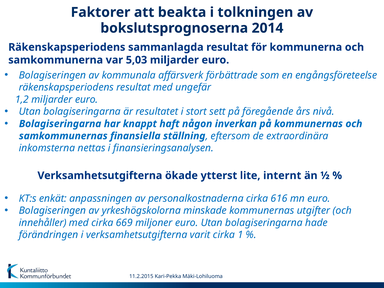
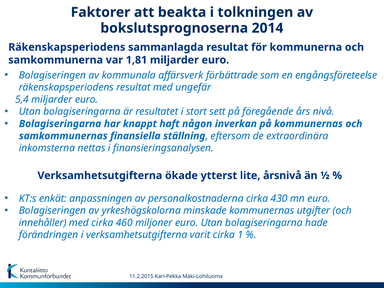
5,03: 5,03 -> 1,81 (137, 60)
1,2: 1,2 -> 5,4 (22, 99)
internt: internt -> årsnivå (282, 176)
616: 616 -> 430 (279, 198)
669: 669 -> 460 (124, 223)
